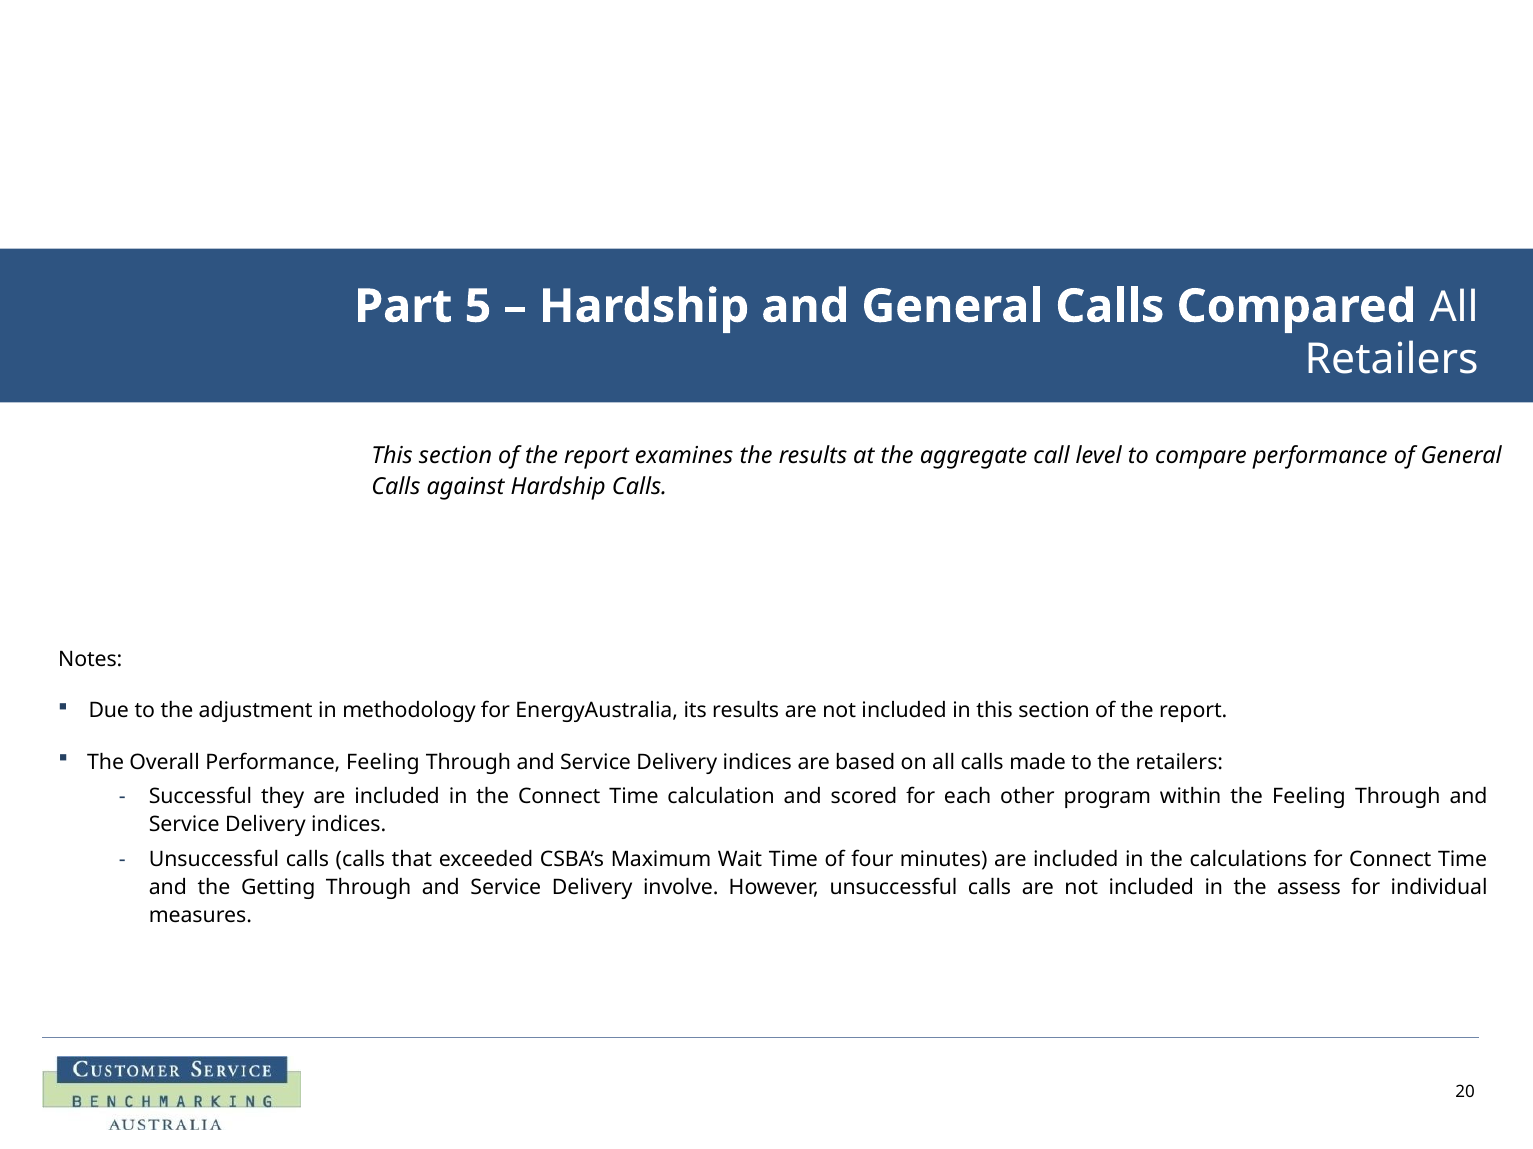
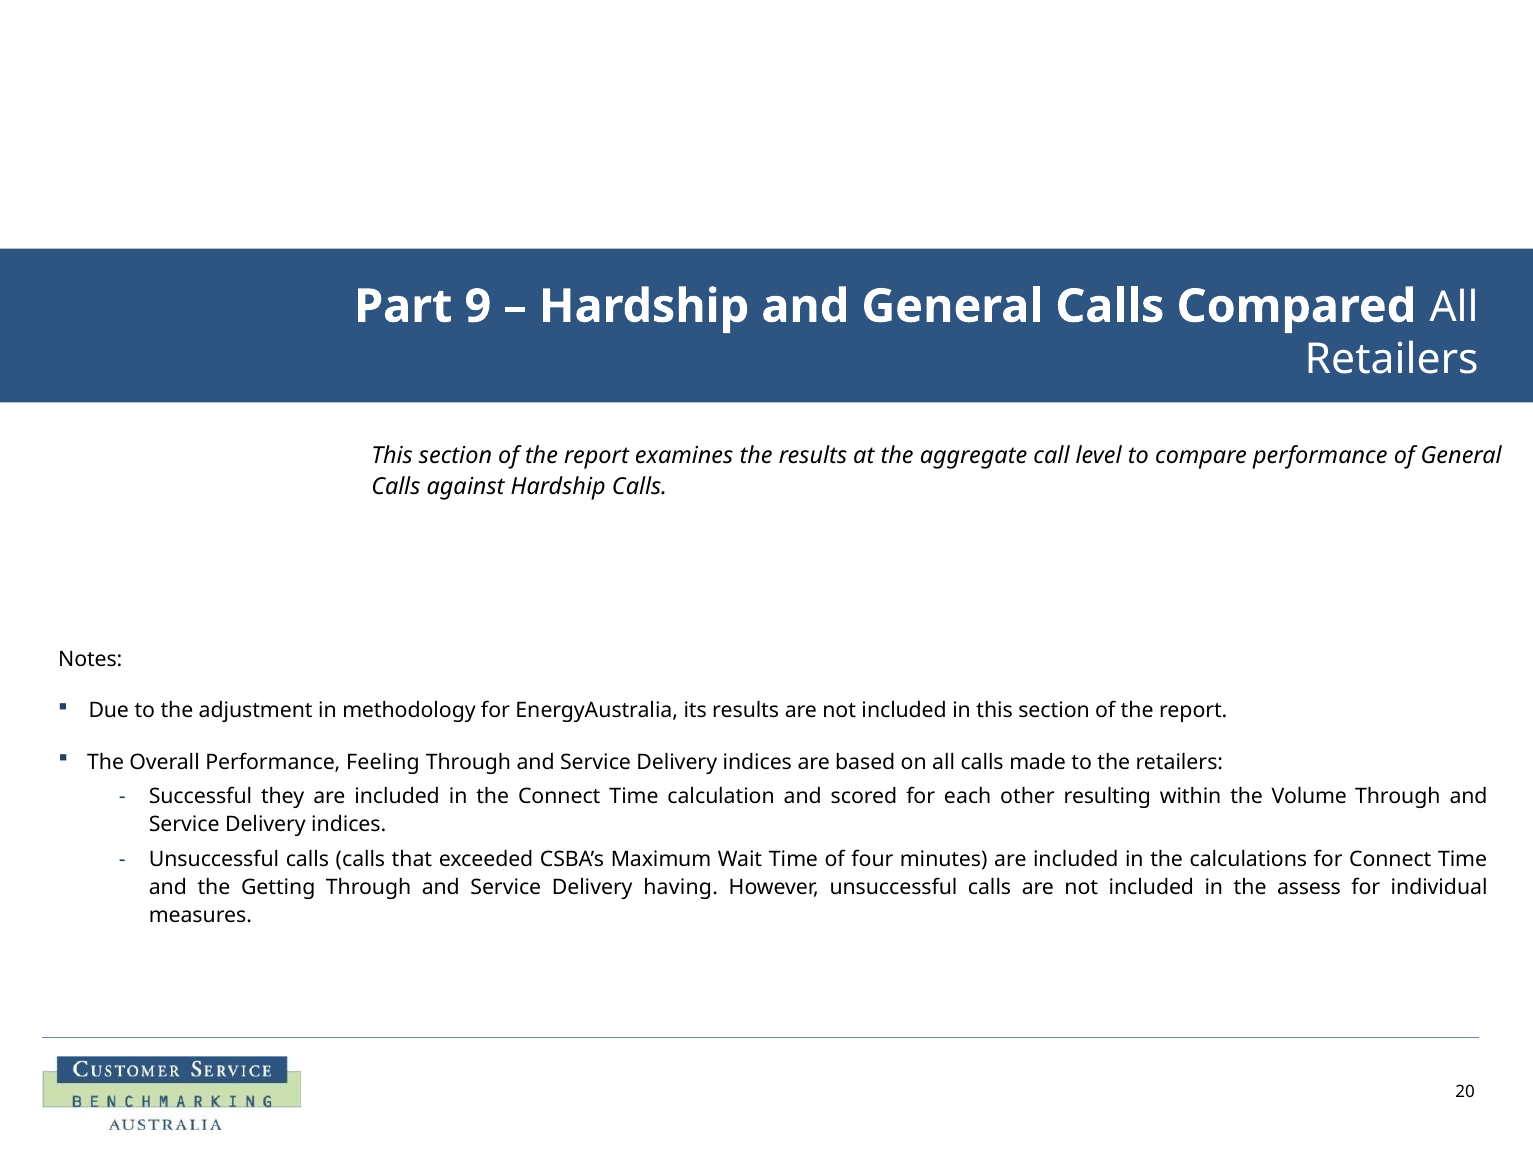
5: 5 -> 9 (478, 307)
program: program -> resulting (1107, 797)
the Feeling: Feeling -> Volume (1309, 797)
involve: involve -> having (681, 888)
